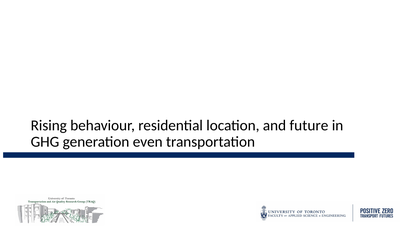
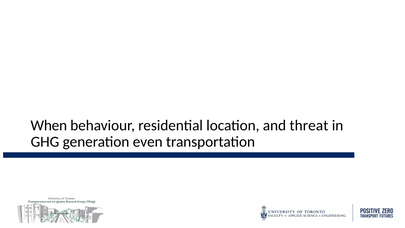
Rising: Rising -> When (49, 125)
future: future -> threat (309, 125)
